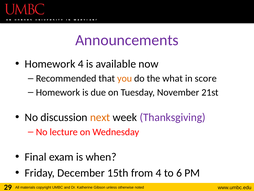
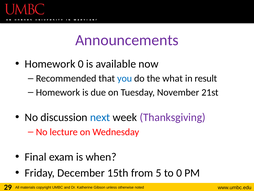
Homework 4: 4 -> 0 (81, 64)
you colour: orange -> blue (125, 78)
score: score -> result (206, 78)
next colour: orange -> blue (100, 117)
from 4: 4 -> 5 (159, 172)
to 6: 6 -> 0 (179, 172)
